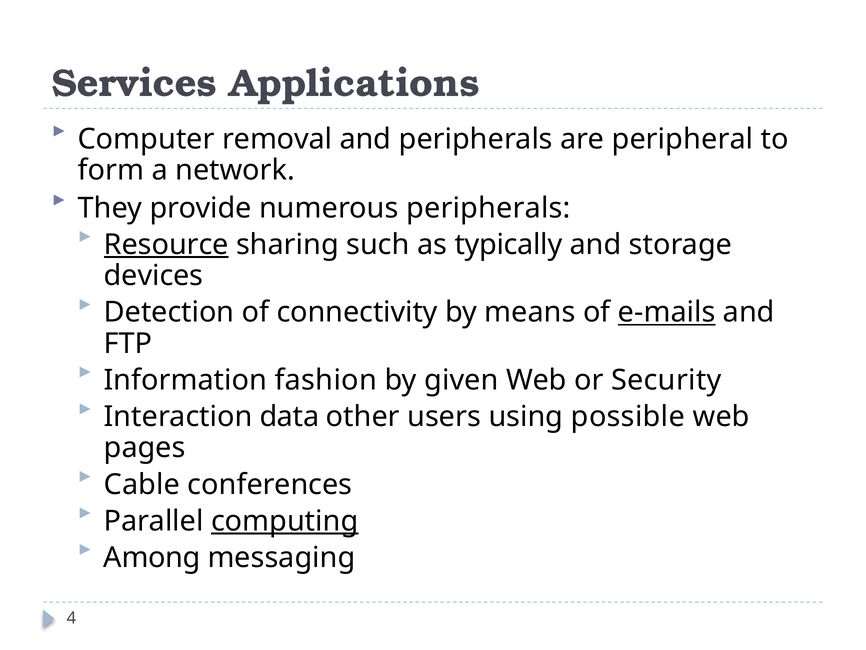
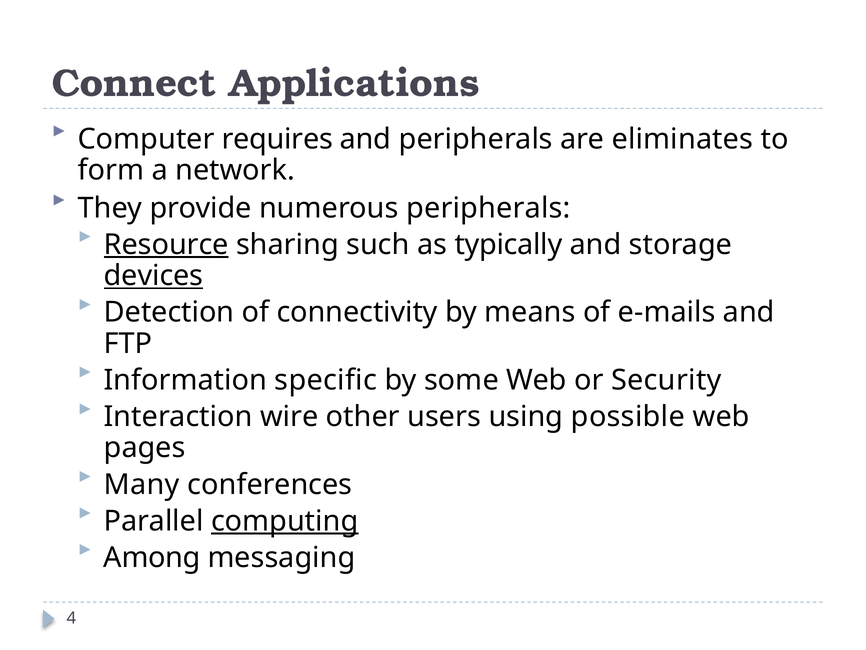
Services: Services -> Connect (134, 84)
removal: removal -> requires (277, 139)
peripheral: peripheral -> eliminates (682, 139)
devices underline: none -> present (154, 276)
e-mails underline: present -> none (667, 312)
fashion: fashion -> specific (326, 380)
given: given -> some (461, 380)
data: data -> wire (289, 416)
Cable: Cable -> Many (142, 484)
